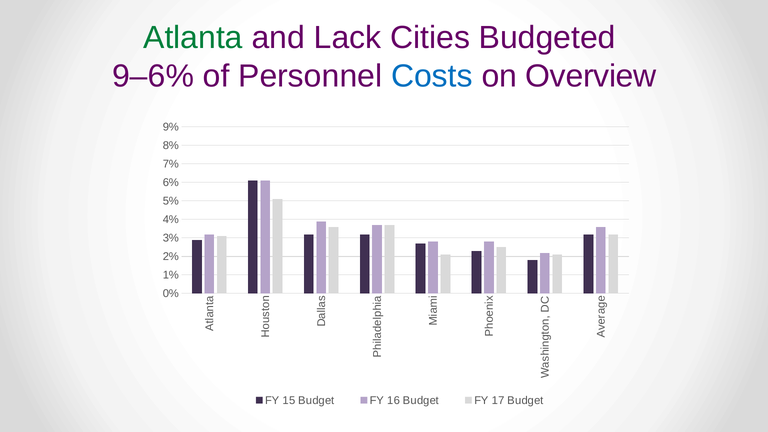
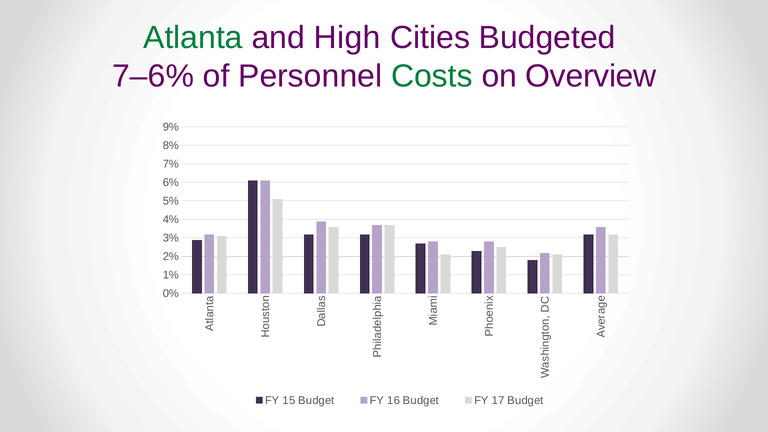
Lack: Lack -> High (347, 38)
9–6%: 9–6% -> 7–6% (153, 76)
Costs colour: blue -> green (432, 76)
